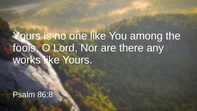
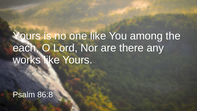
fools: fools -> each (26, 48)
